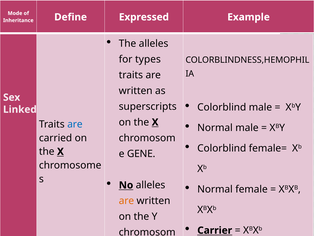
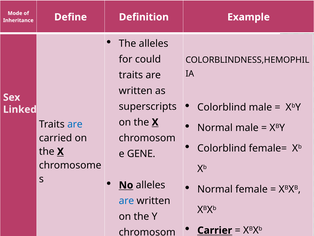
Expressed: Expressed -> Definition (144, 17)
types: types -> could (148, 59)
are colour: orange -> blue (126, 200)
